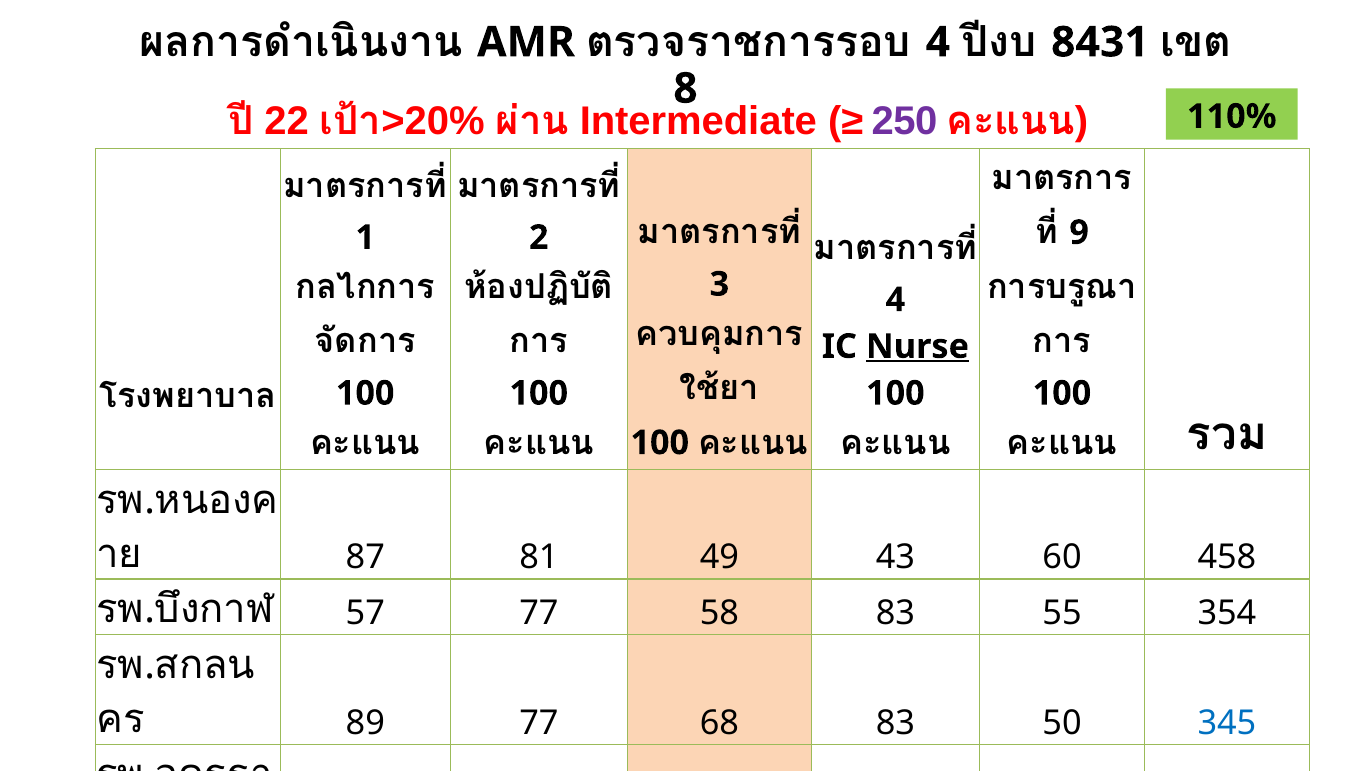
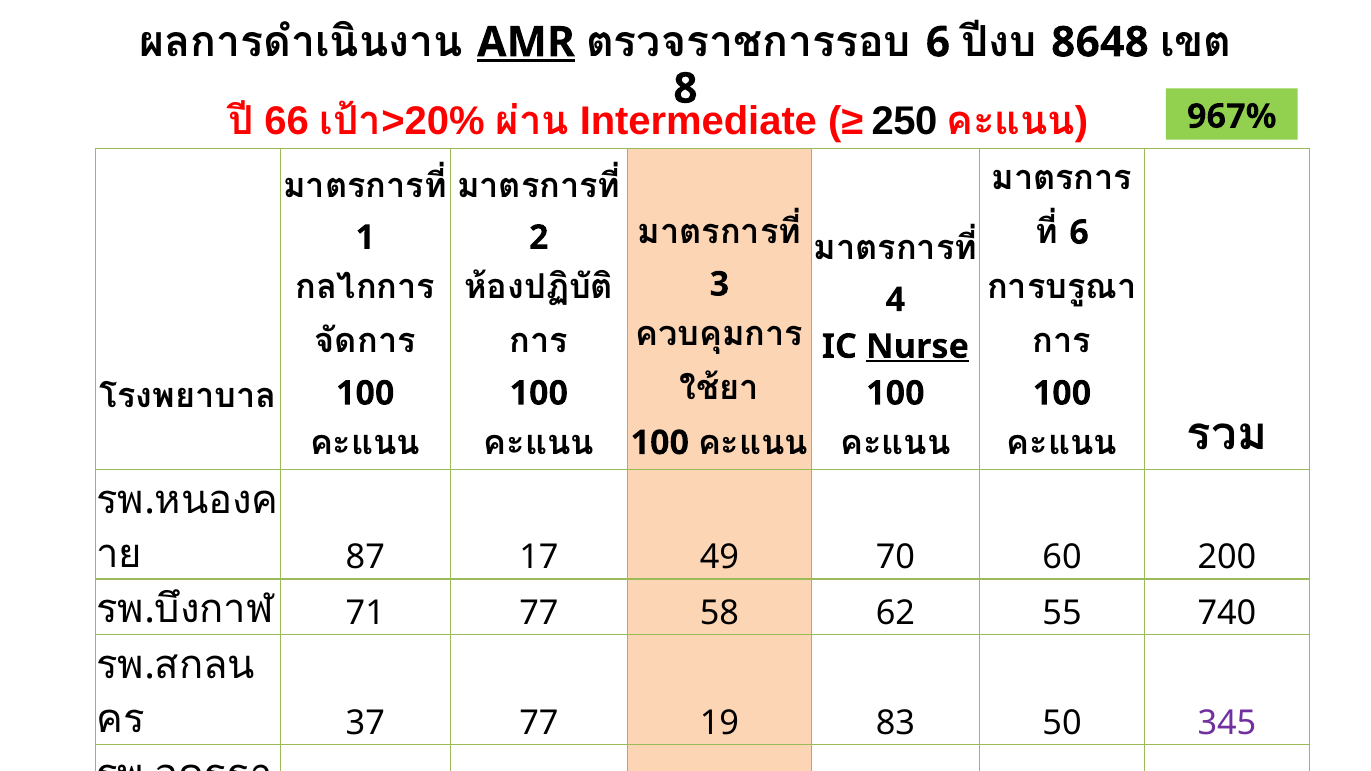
AMR underline: none -> present (526, 42)
4: 4 -> 6 (938, 42)
8431: 8431 -> 8648 (1100, 42)
110%: 110% -> 967% (1232, 116)
22: 22 -> 66 (287, 122)
250 colour: purple -> black (904, 122)
9: 9 -> 6 (1079, 233)
81: 81 -> 17 (539, 558)
49 43: 43 -> 70 (896, 558)
458: 458 -> 200 (1227, 558)
57: 57 -> 71 (365, 613)
58 83: 83 -> 62 (896, 613)
354: 354 -> 740 (1227, 613)
89: 89 -> 37 (365, 723)
77 68: 68 -> 19 (719, 723)
345 colour: blue -> purple (1227, 723)
